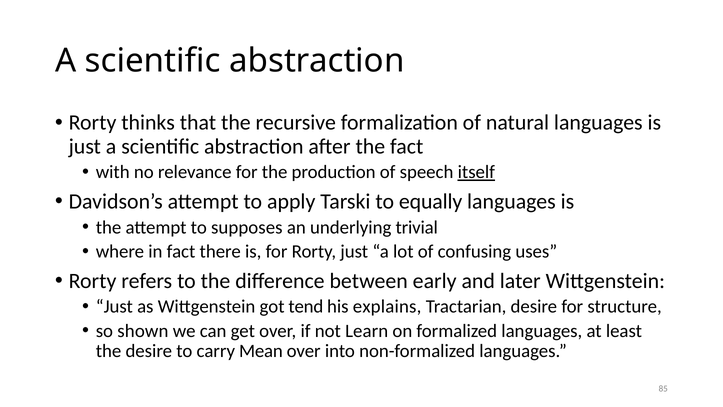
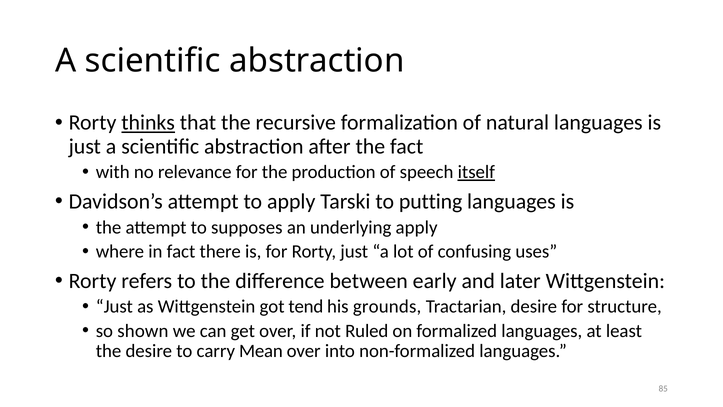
thinks underline: none -> present (148, 123)
equally: equally -> putting (431, 201)
underlying trivial: trivial -> apply (417, 227)
explains: explains -> grounds (387, 306)
Learn: Learn -> Ruled (367, 331)
